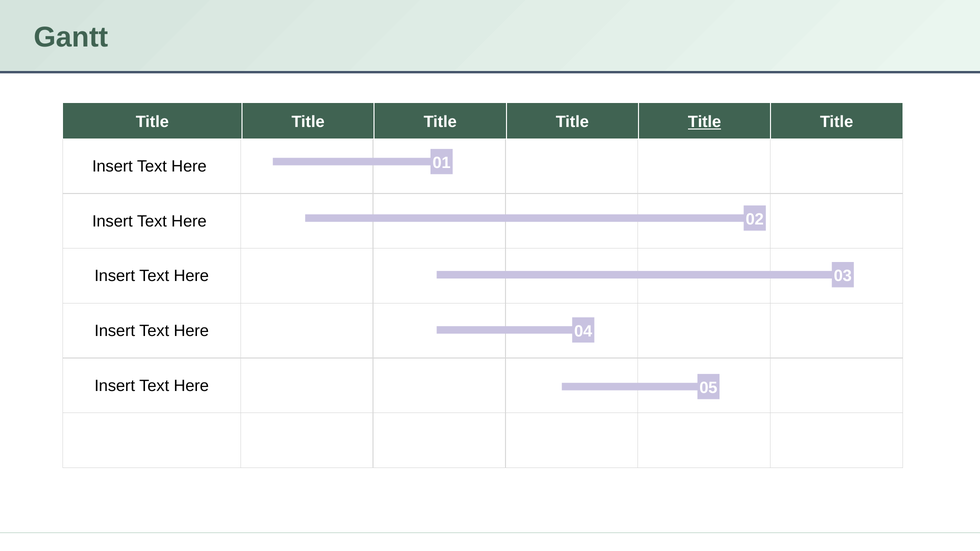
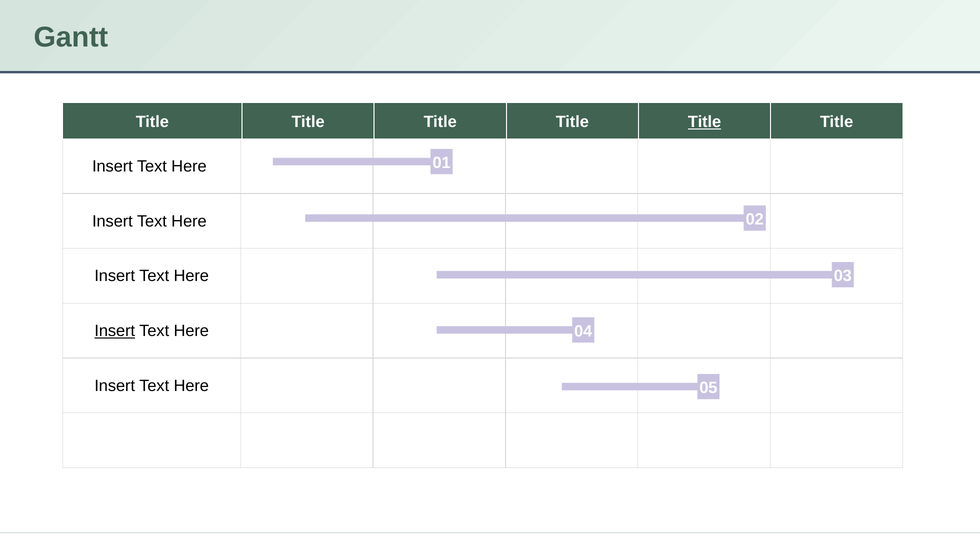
Insert underline: none -> present (115, 331)
